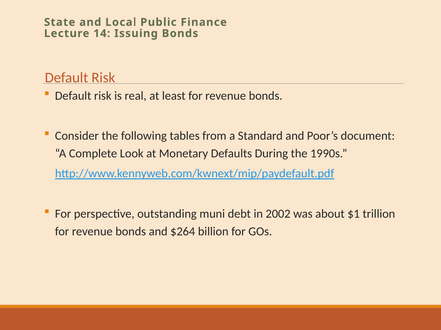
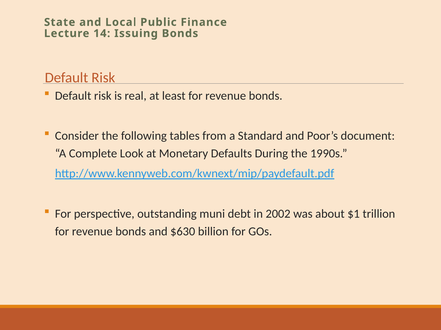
$264: $264 -> $630 (183, 232)
